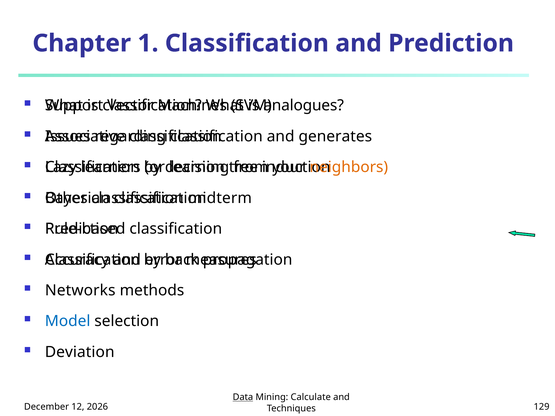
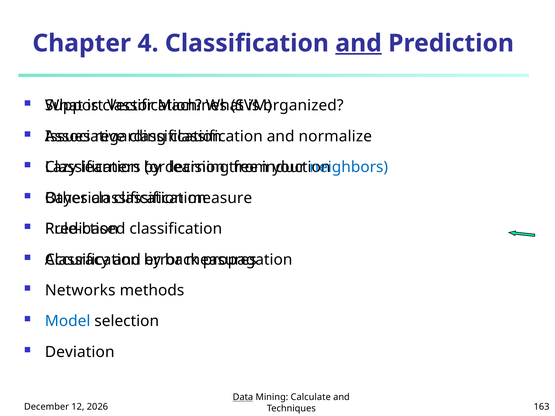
1: 1 -> 4 (148, 43)
and underline: none -> present (359, 43)
analogues: analogues -> organized (303, 106)
generates: generates -> normalize (335, 136)
neighbors colour: orange -> blue (349, 167)
midterm: midterm -> measure (220, 198)
129: 129 -> 163 (542, 407)
